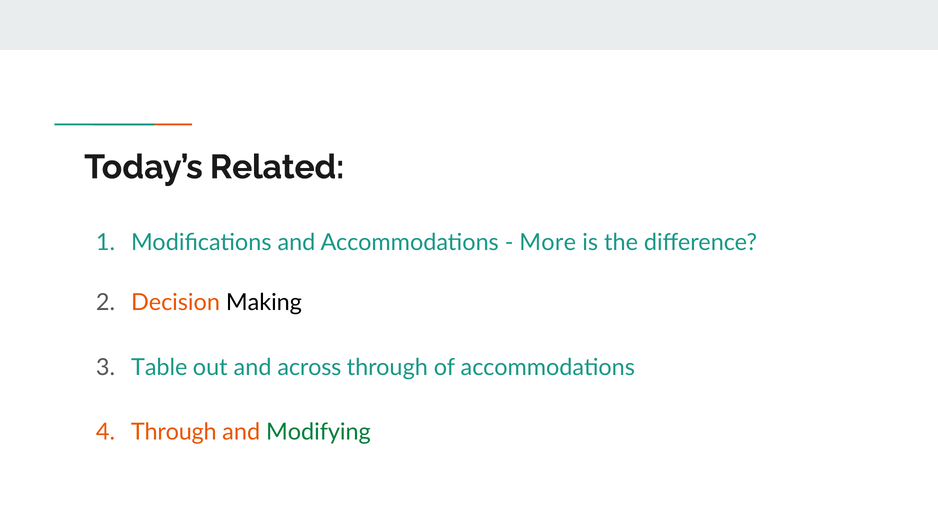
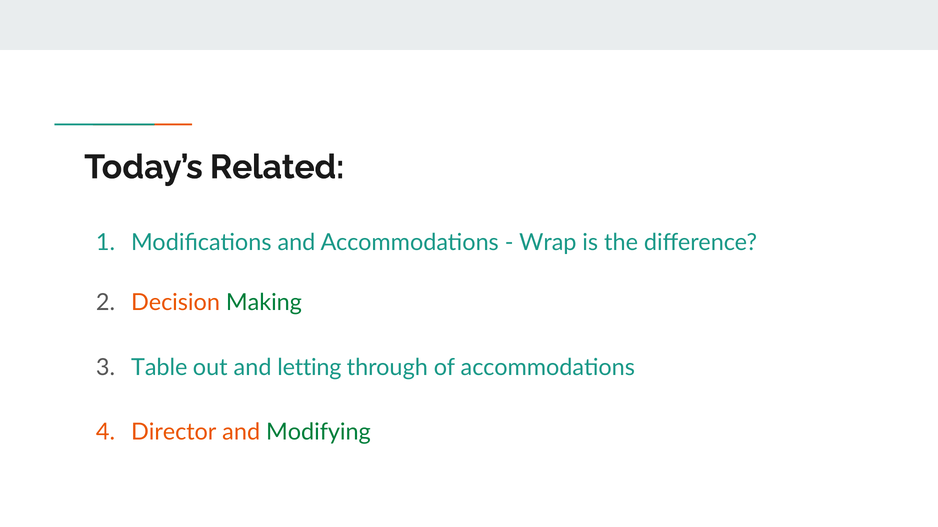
More: More -> Wrap (548, 243)
Making colour: black -> green (264, 303)
across: across -> letting (309, 368)
Through: Through -> Director (174, 432)
